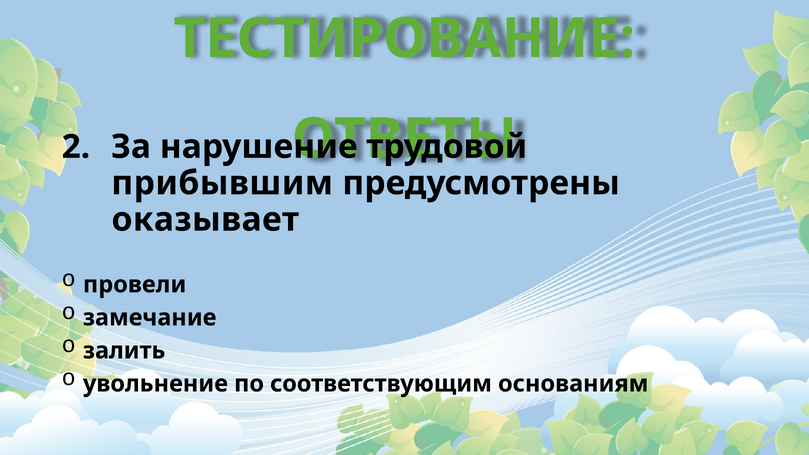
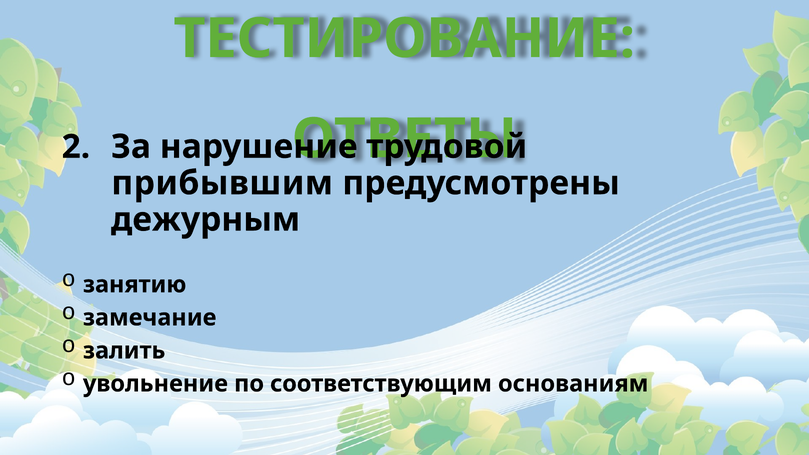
оказывает: оказывает -> дежурным (206, 220)
провели: провели -> занятию (135, 285)
